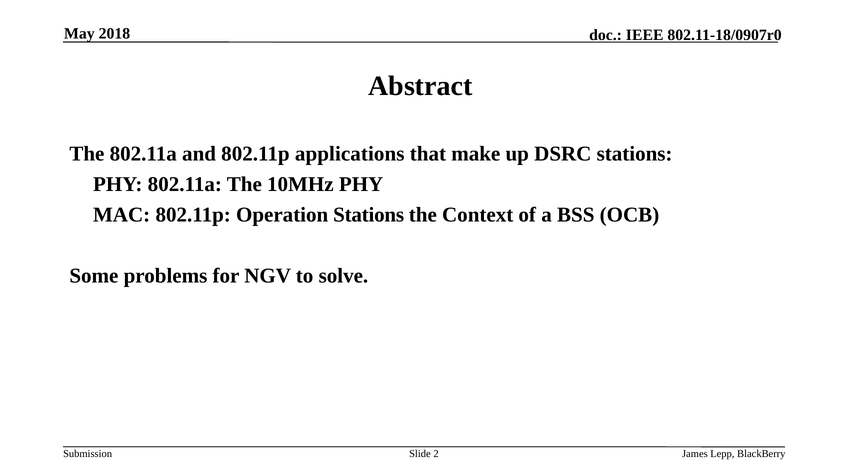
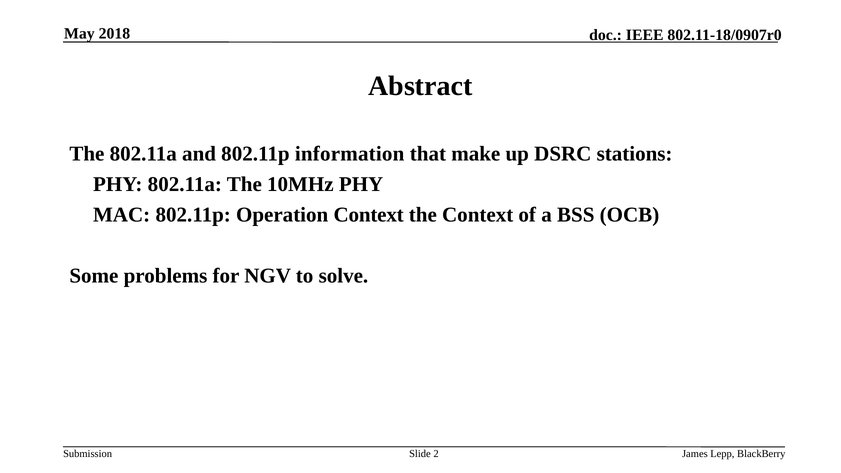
applications: applications -> information (350, 154)
Operation Stations: Stations -> Context (369, 215)
